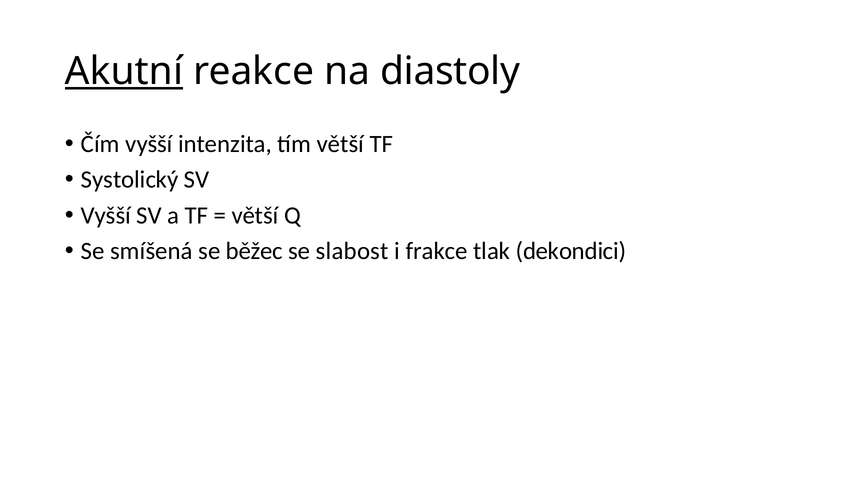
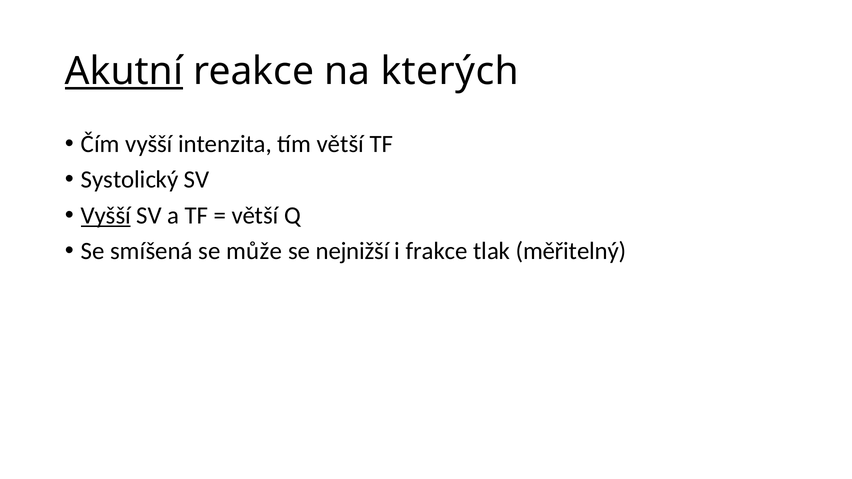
diastoly: diastoly -> kterých (450, 72)
Vyšší underline: none -> present (106, 215)
běžec: běžec -> může (254, 251)
slabost: slabost -> nejnižší (352, 251)
dekondici: dekondici -> měřitelný (571, 251)
